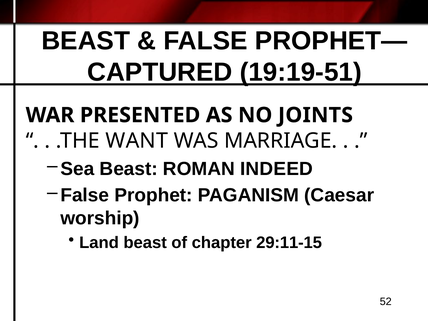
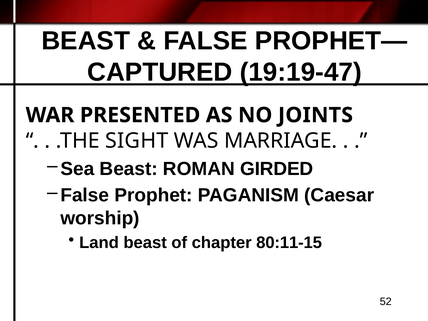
19:19-51: 19:19-51 -> 19:19-47 (301, 72)
WANT: WANT -> SIGHT (137, 141)
INDEED: INDEED -> GIRDED (277, 169)
29:11-15: 29:11-15 -> 80:11-15 (289, 243)
